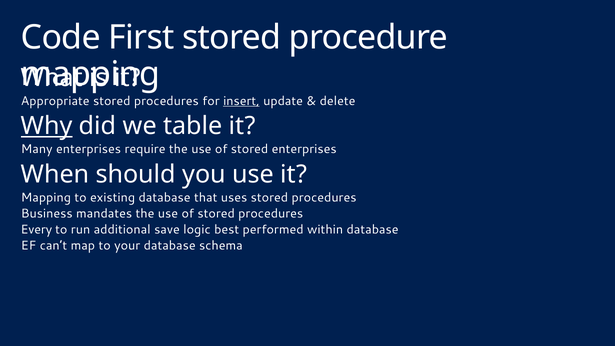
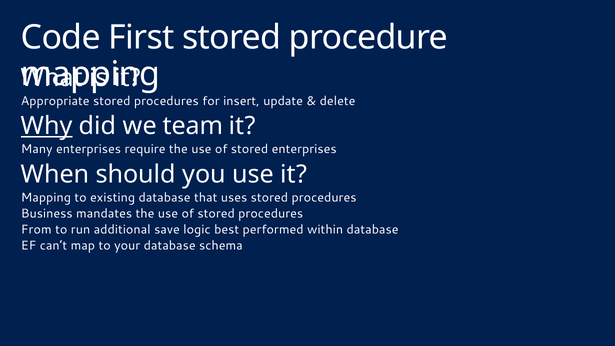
insert underline: present -> none (241, 101)
table: table -> team (193, 126)
Every: Every -> From (36, 229)
